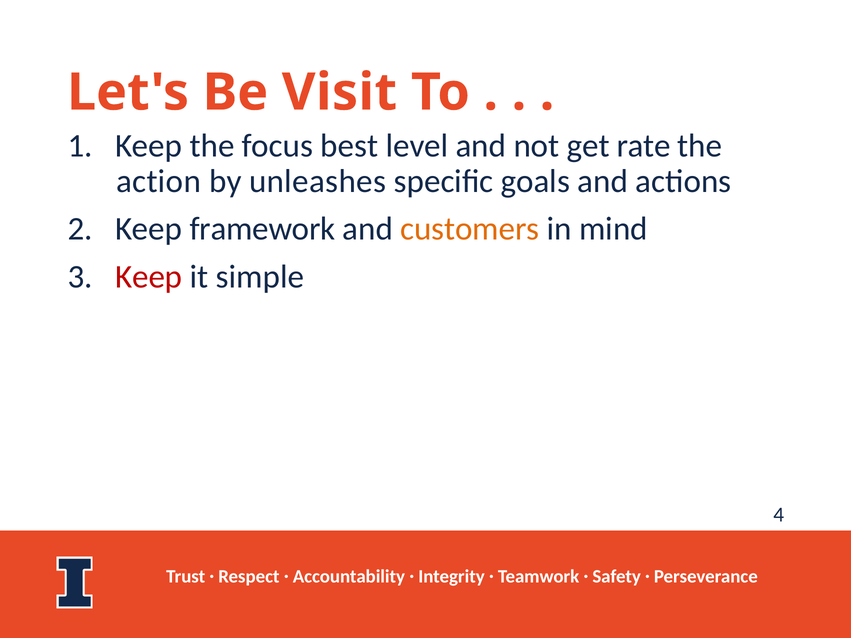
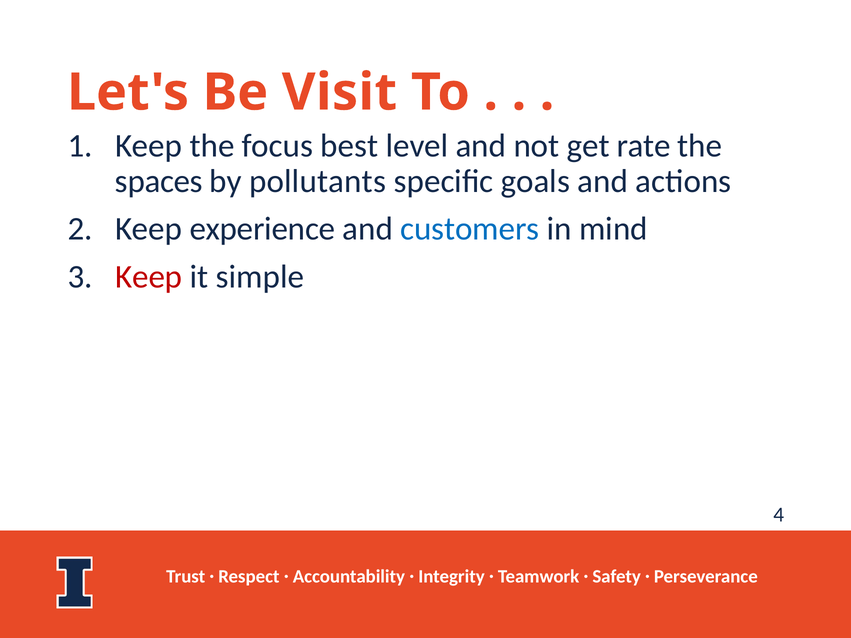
action: action -> spaces (159, 182)
unleashes: unleashes -> pollutants (318, 182)
framework: framework -> experience (262, 229)
customers colour: orange -> blue (470, 229)
